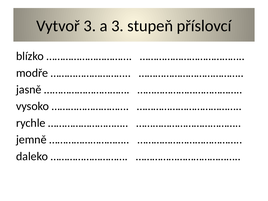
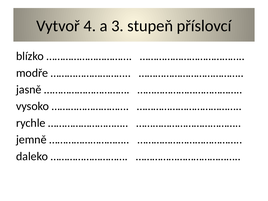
Vytvoř 3: 3 -> 4 (90, 26)
